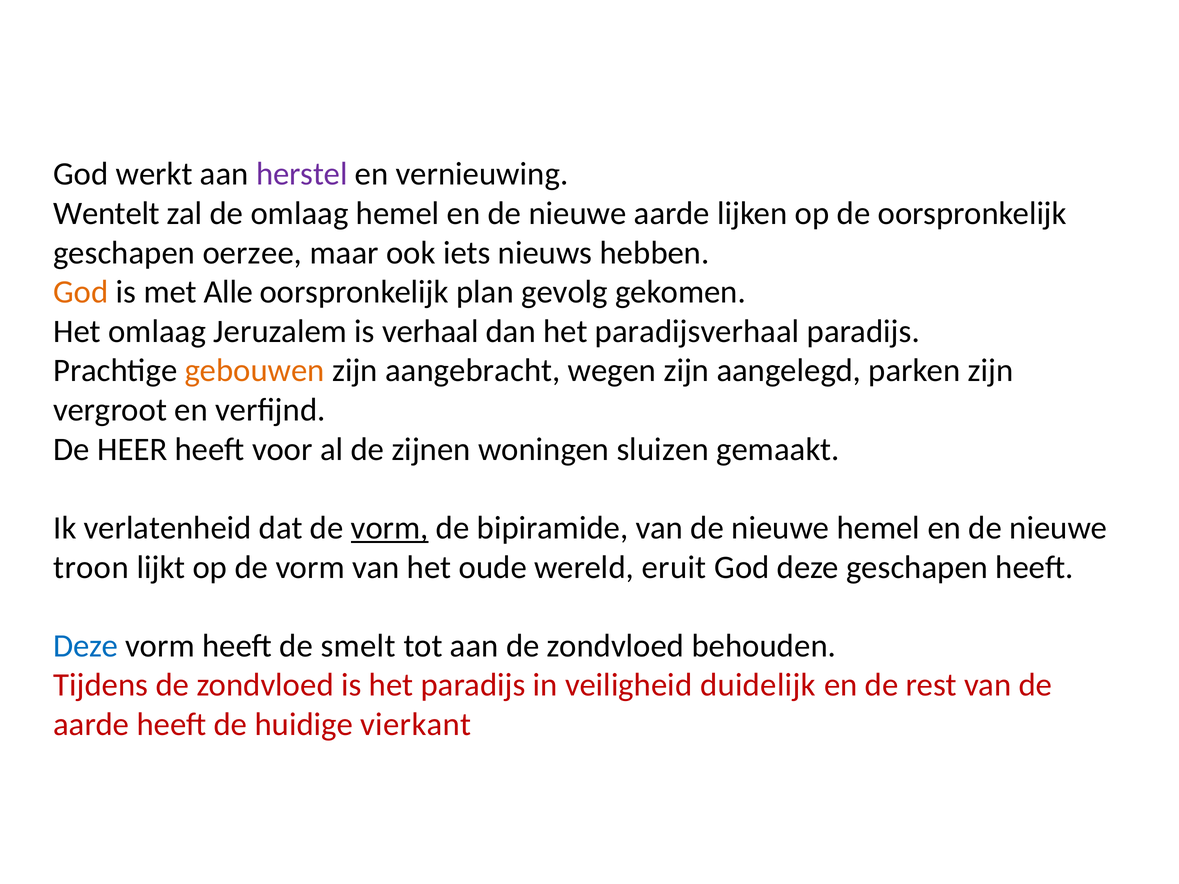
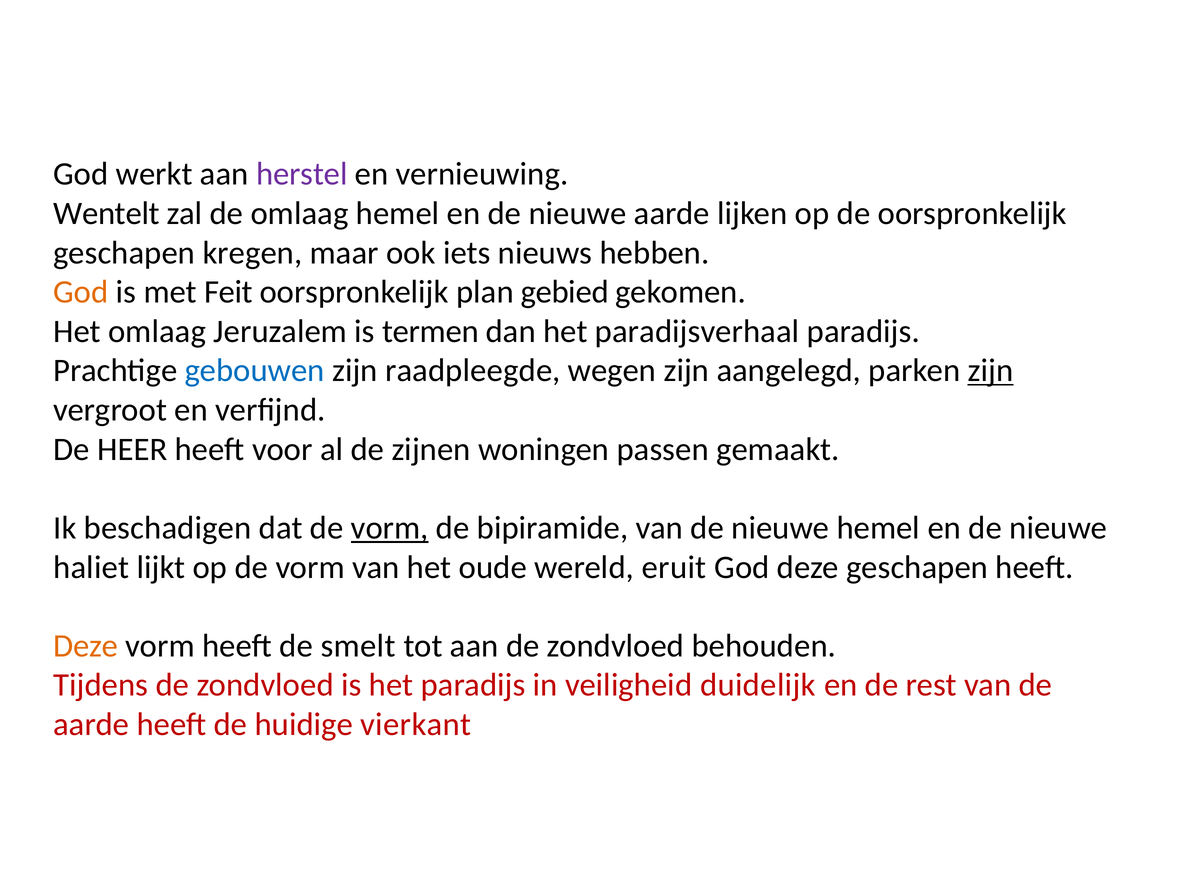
oerzee: oerzee -> kregen (252, 253)
Alle: Alle -> Feit (229, 292)
gevolg: gevolg -> gebied (565, 292)
verhaal: verhaal -> termen (430, 331)
gebouwen colour: orange -> blue (255, 371)
aangebracht: aangebracht -> raadpleegde (473, 371)
zijn underline: none -> present (990, 371)
sluizen: sluizen -> passen (663, 449)
verlatenheid: verlatenheid -> beschadigen (167, 528)
troon: troon -> haliet (91, 567)
Deze colour: blue -> orange (86, 646)
